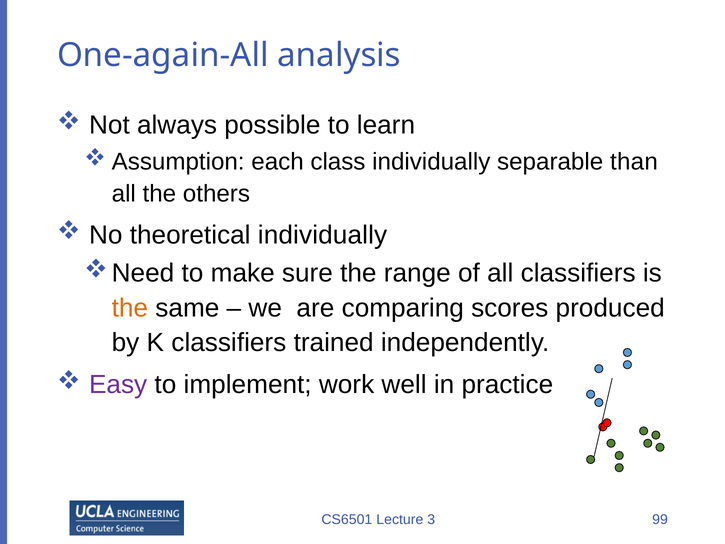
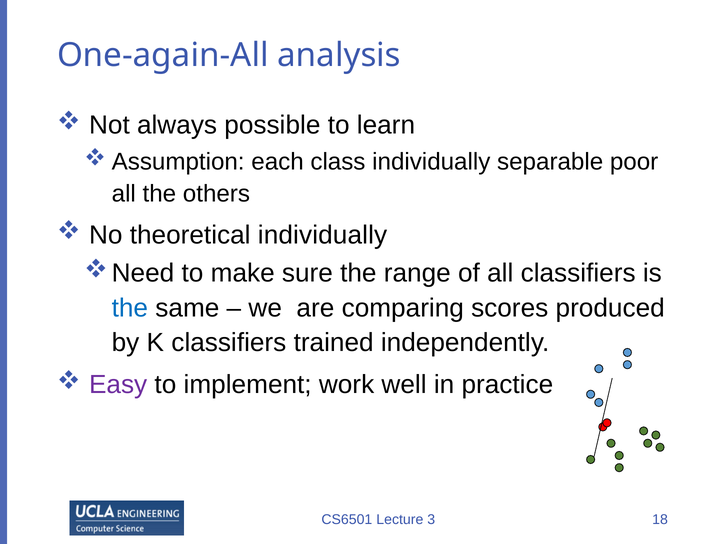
than: than -> poor (634, 162)
the colour: orange -> blue (130, 308)
99: 99 -> 18 (660, 519)
